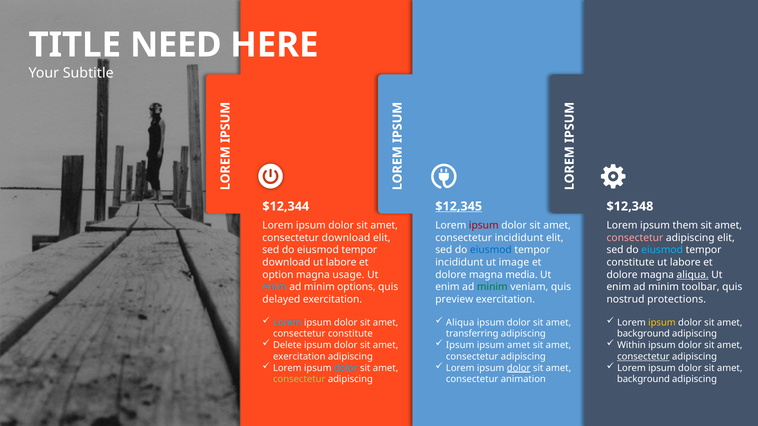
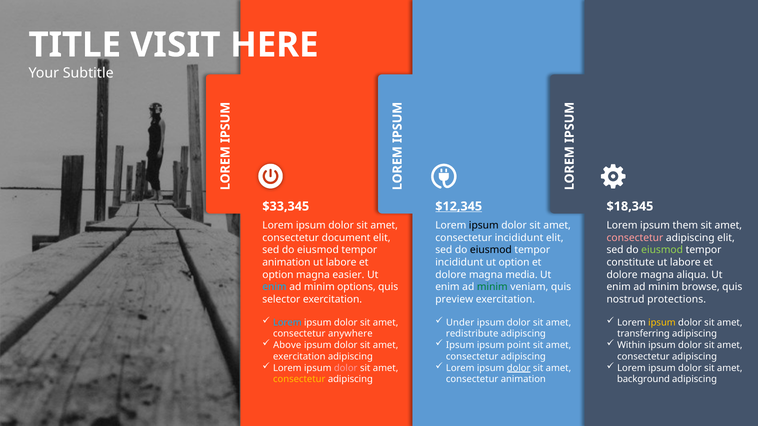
NEED: NEED -> VISIT (175, 45)
$12,344: $12,344 -> $33,345 (286, 207)
$12,348: $12,348 -> $18,345 (630, 207)
ipsum colour: red -> black (484, 226)
consectetur download: download -> document (346, 238)
eiusmod colour: blue -> black (491, 250)
eiusmod colour: light blue -> light green (662, 250)
download: download -> animation (286, 263)
ut image: image -> option (514, 263)
usage: usage -> easier (348, 275)
aliqua underline: present -> none (693, 275)
toolbar: toolbar -> browse (701, 287)
delayed: delayed -> selector (281, 300)
Aliqua: Aliqua -> Under (460, 323)
consectetur constitute: constitute -> anywhere (350, 334)
transferring: transferring -> redistribute (472, 334)
background: background -> transferring (643, 334)
Delete: Delete -> Above (287, 345)
ipsum amet: amet -> point (519, 345)
consectetur underline: present -> none (643, 357)
dolor colour: light blue -> pink (346, 368)
consectetur colour: light green -> yellow (299, 380)
